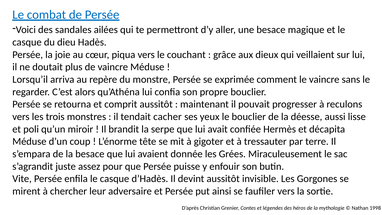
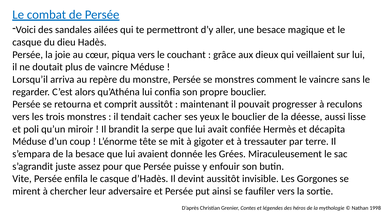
se exprimée: exprimée -> monstres (234, 79)
